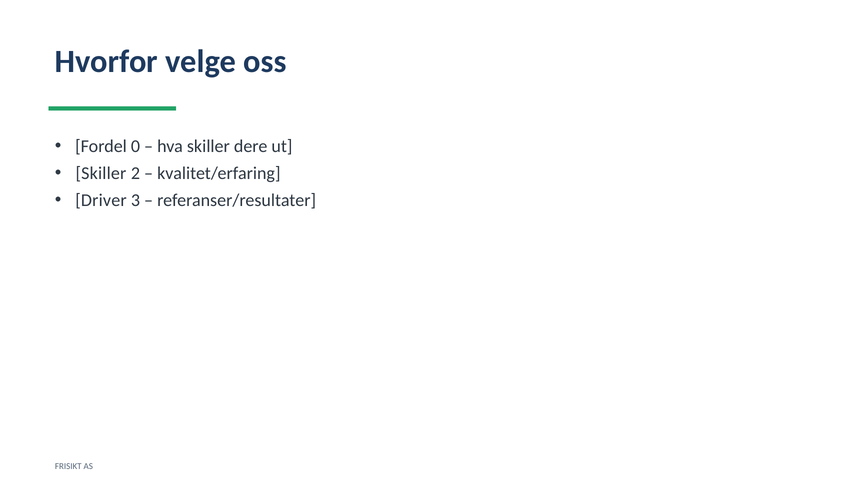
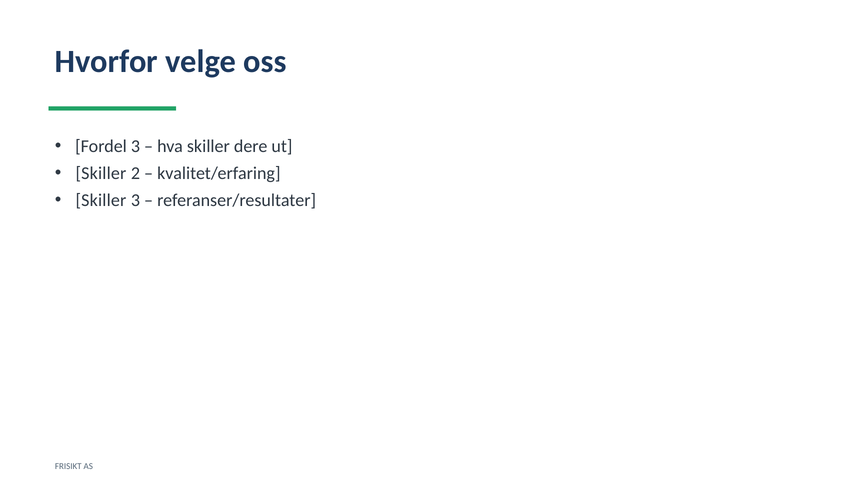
Fordel 0: 0 -> 3 (135, 146)
Driver: Driver -> Skiller (101, 200)
